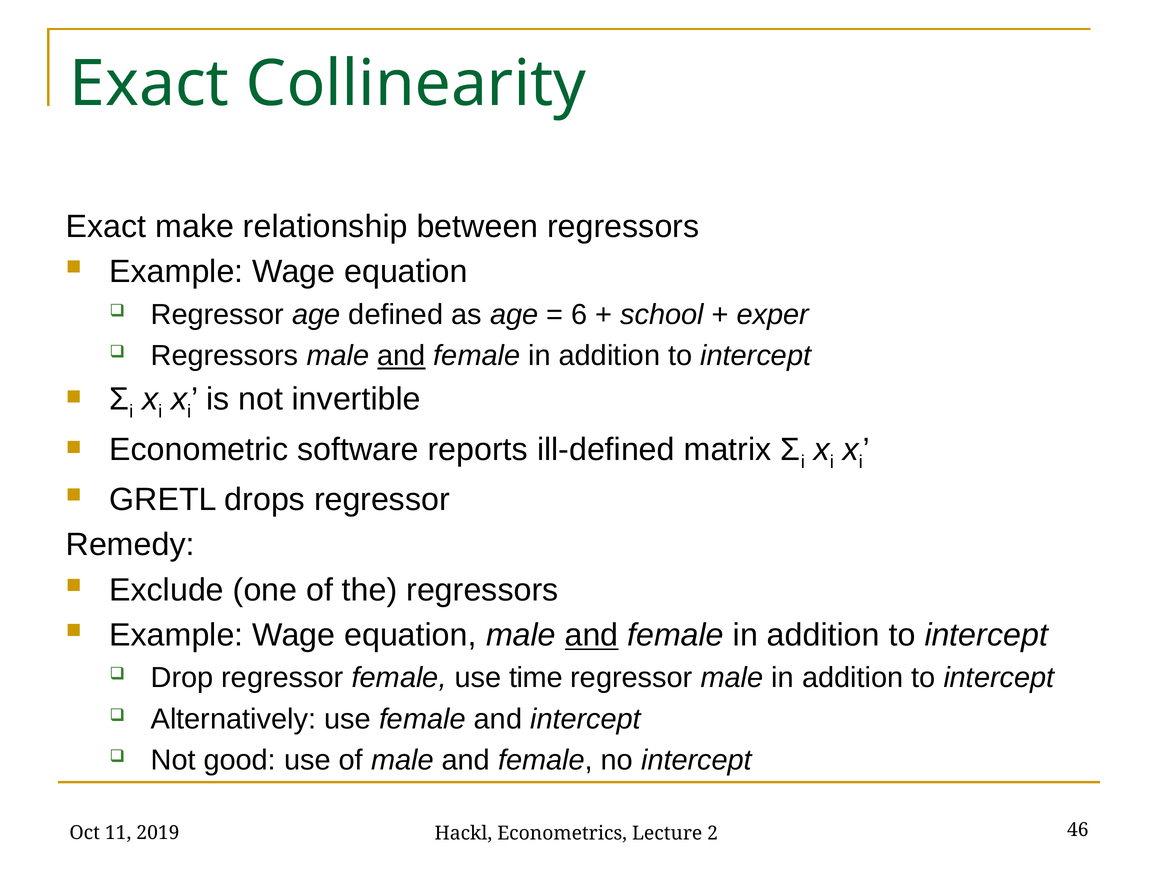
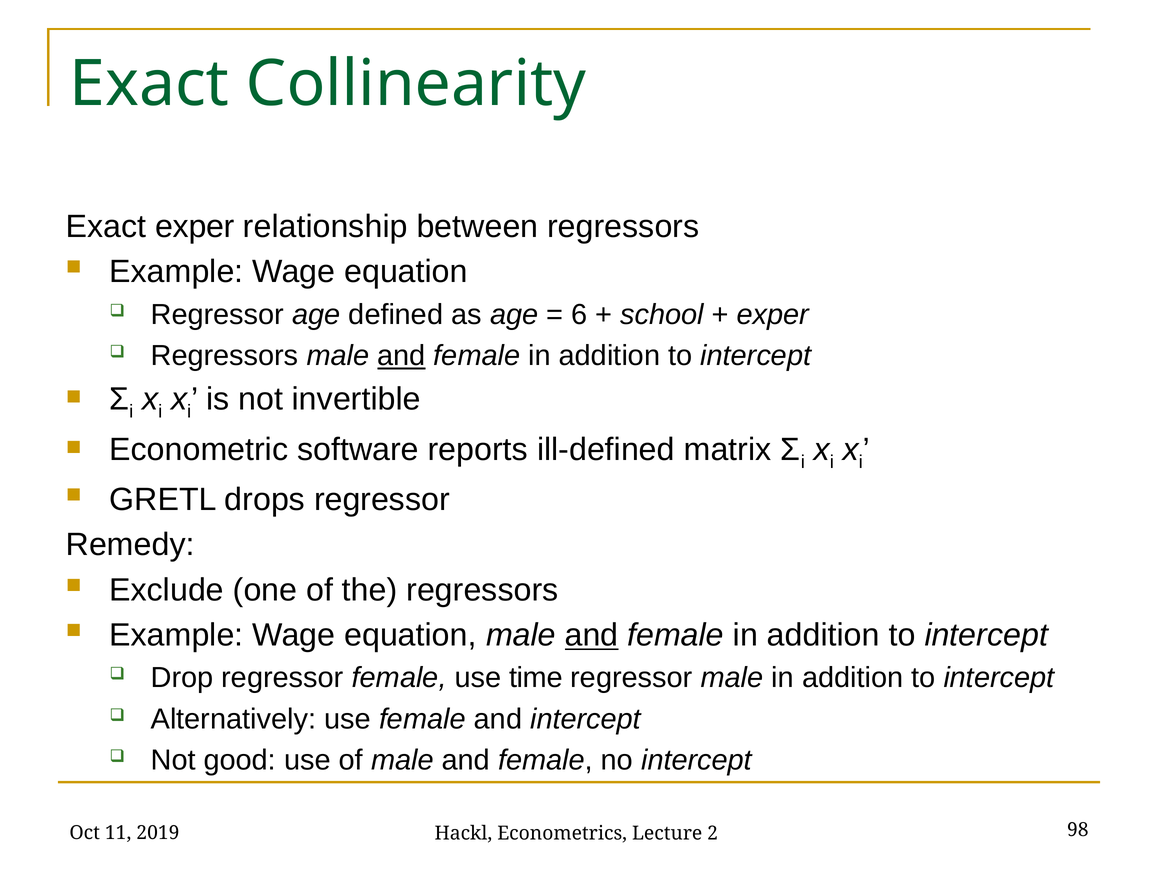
Exact make: make -> exper (195, 226)
46: 46 -> 98 (1078, 829)
